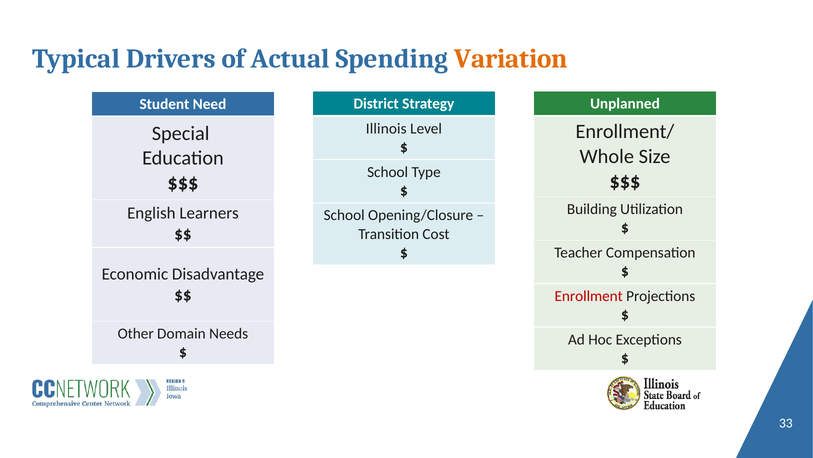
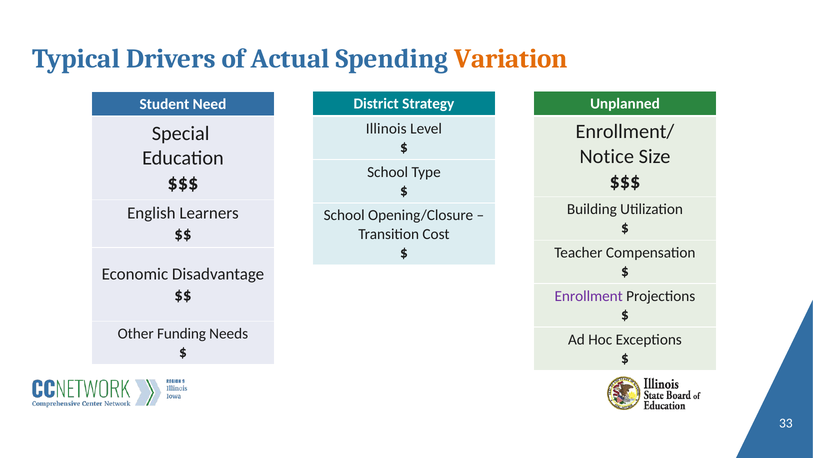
Whole: Whole -> Notice (607, 156)
Enrollment colour: red -> purple (589, 296)
Domain: Domain -> Funding (182, 333)
